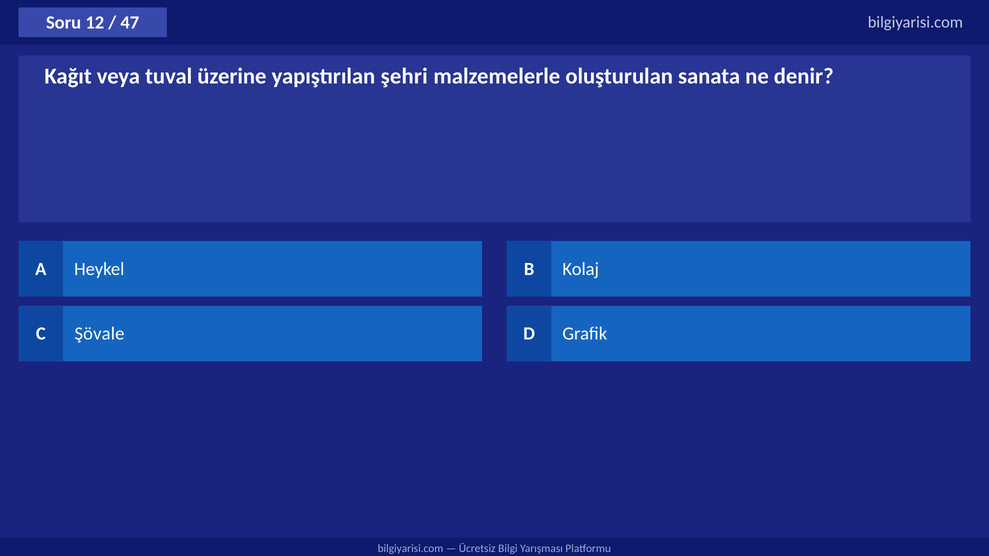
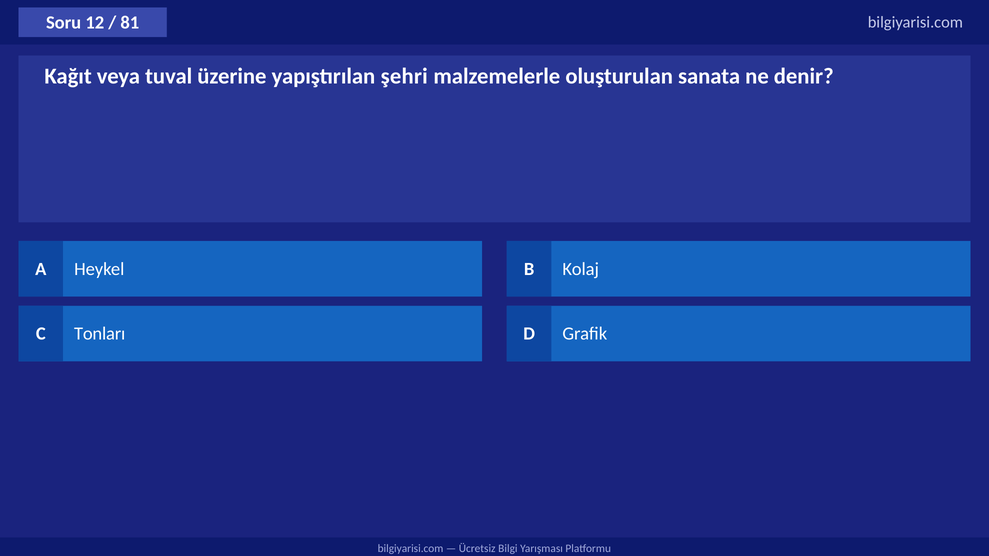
47: 47 -> 81 (130, 23)
Şövale: Şövale -> Tonları (100, 334)
